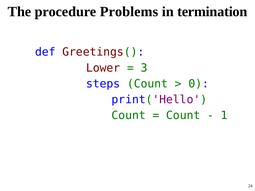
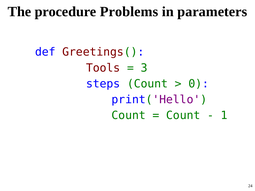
termination: termination -> parameters (212, 12)
Lower: Lower -> Tools (103, 68)
